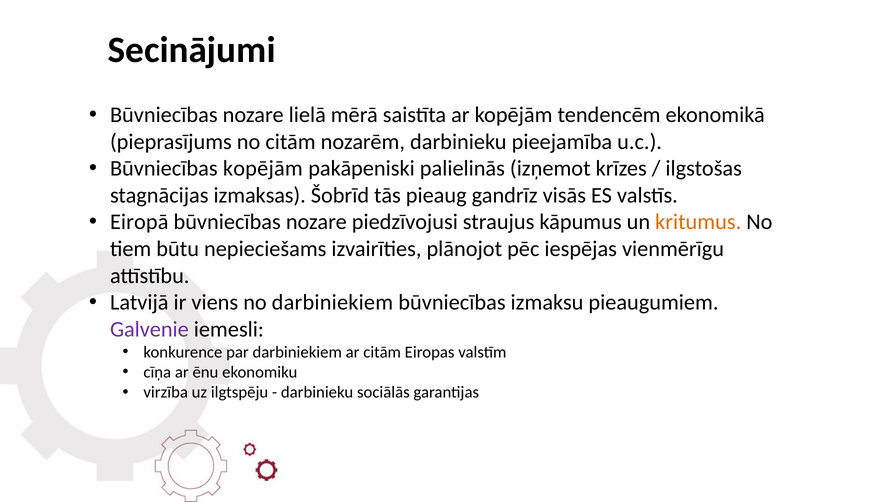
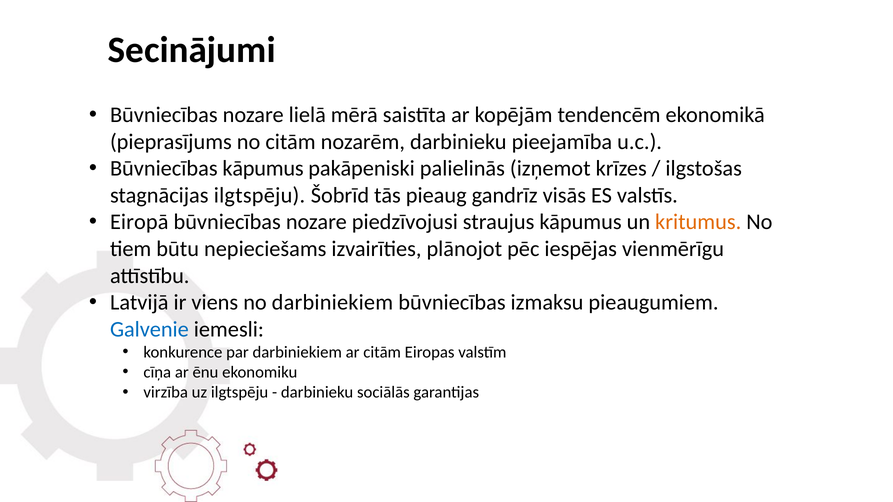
Būvniecības kopējām: kopējām -> kāpumus (263, 169)
stagnācijas izmaksas: izmaksas -> ilgtspēju (260, 195)
Galvenie colour: purple -> blue (149, 329)
